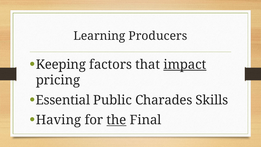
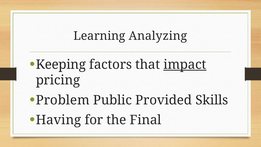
Producers: Producers -> Analyzing (158, 36)
Essential: Essential -> Problem (63, 100)
Charades: Charades -> Provided (164, 100)
the underline: present -> none (116, 120)
